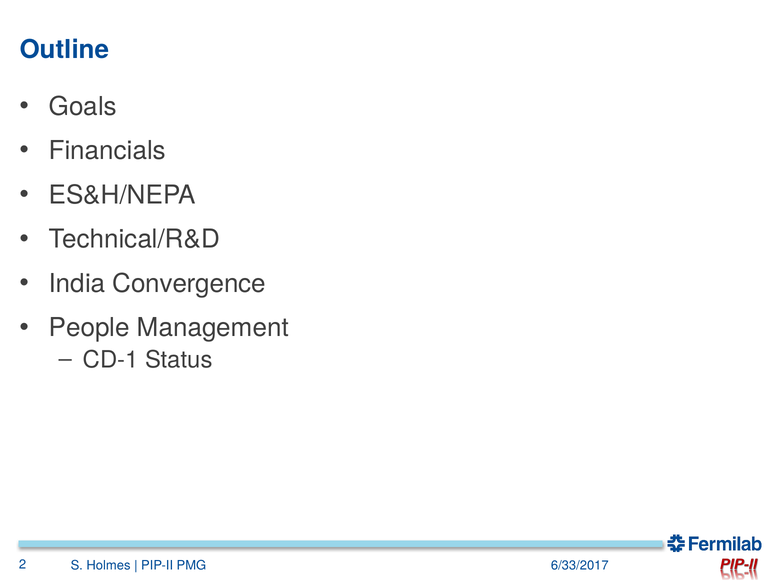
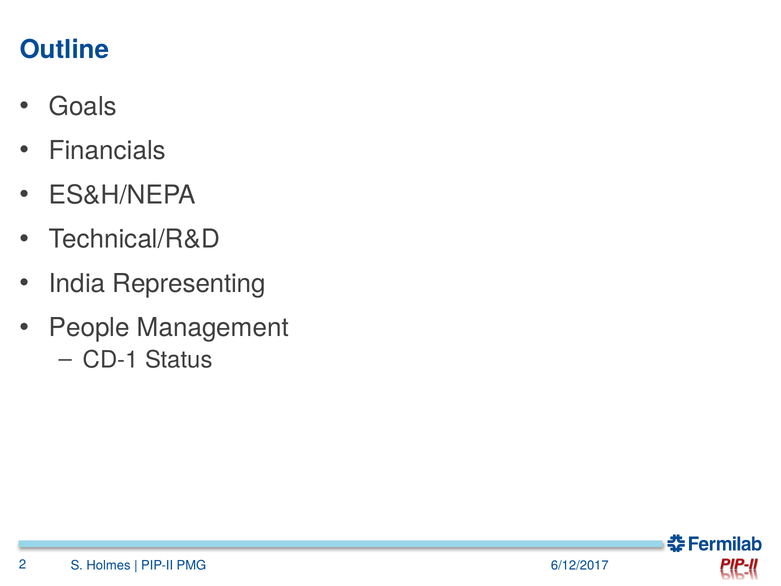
Convergence: Convergence -> Representing (189, 284)
6/33/2017: 6/33/2017 -> 6/12/2017 (580, 565)
